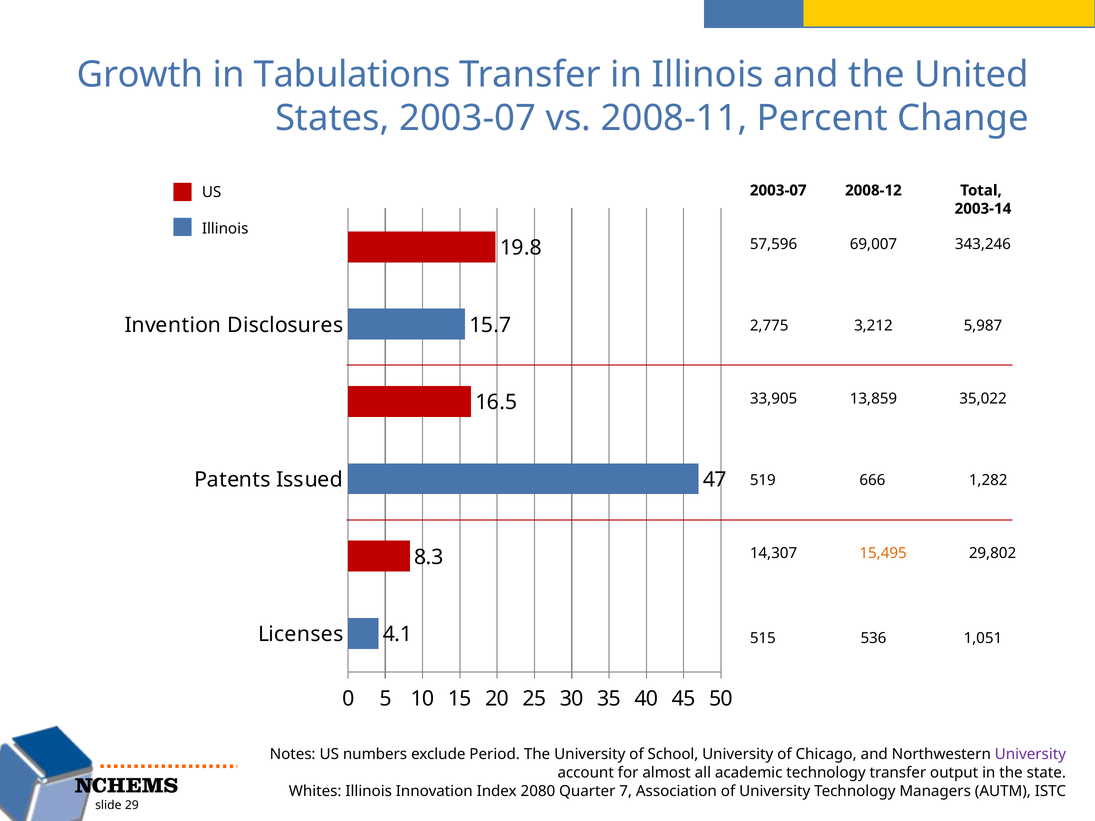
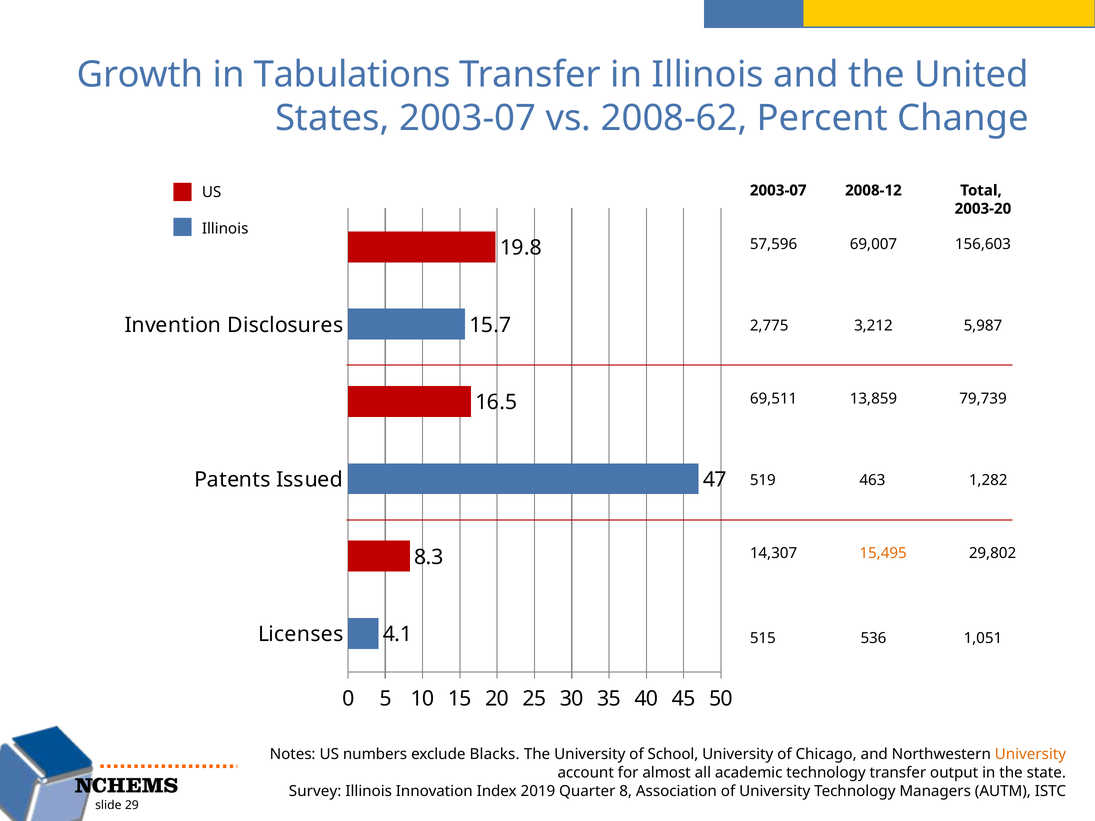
2008-11: 2008-11 -> 2008-62 (674, 118)
2003-14: 2003-14 -> 2003-20 (983, 209)
343,246: 343,246 -> 156,603 (983, 244)
33,905: 33,905 -> 69,511 (774, 399)
35,022: 35,022 -> 79,739 (983, 399)
666: 666 -> 463 (872, 480)
Period: Period -> Blacks (495, 755)
University colour: purple -> orange (1030, 755)
Whites: Whites -> Survey (315, 791)
2080: 2080 -> 2019 (538, 791)
7: 7 -> 8 (626, 791)
